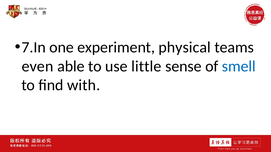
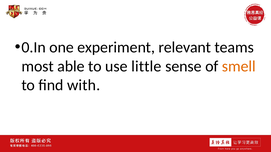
7.In: 7.In -> 0.In (34, 47)
physical: physical -> relevant (185, 47)
even: even -> most (38, 66)
smell colour: blue -> orange (239, 66)
